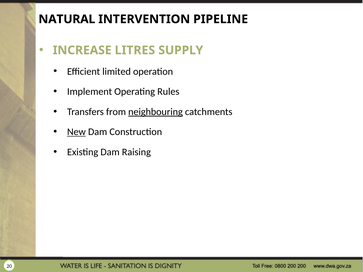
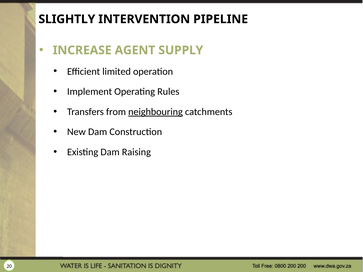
NATURAL: NATURAL -> SLIGHTLY (67, 19)
LITRES: LITRES -> AGENT (135, 50)
New underline: present -> none (76, 132)
